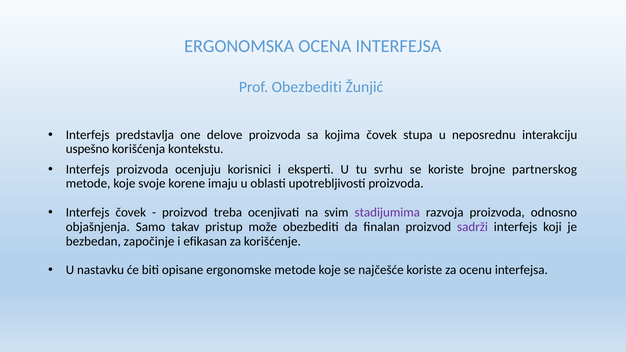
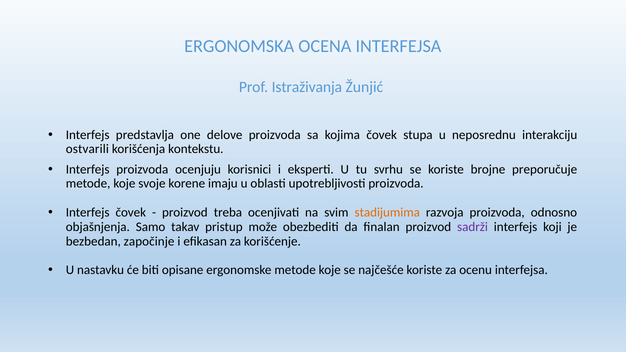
Prof Obezbediti: Obezbediti -> Istraživanja (307, 87)
uspešno: uspešno -> ostvarili (87, 149)
partnerskog: partnerskog -> preporučuje (545, 169)
stadijumima colour: purple -> orange (387, 213)
